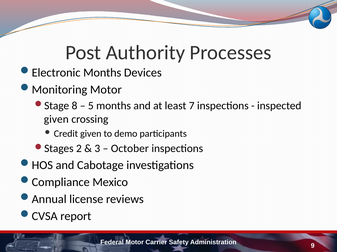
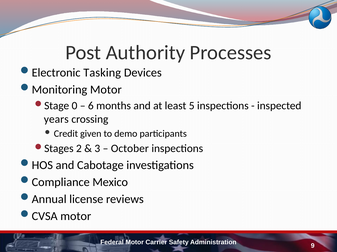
Electronic Months: Months -> Tasking (102, 73)
8: 8 -> 0 (74, 106)
5: 5 -> 6 (91, 106)
7: 7 -> 5 (192, 106)
given: given -> years (56, 120)
CVSA report: report -> motor (76, 217)
